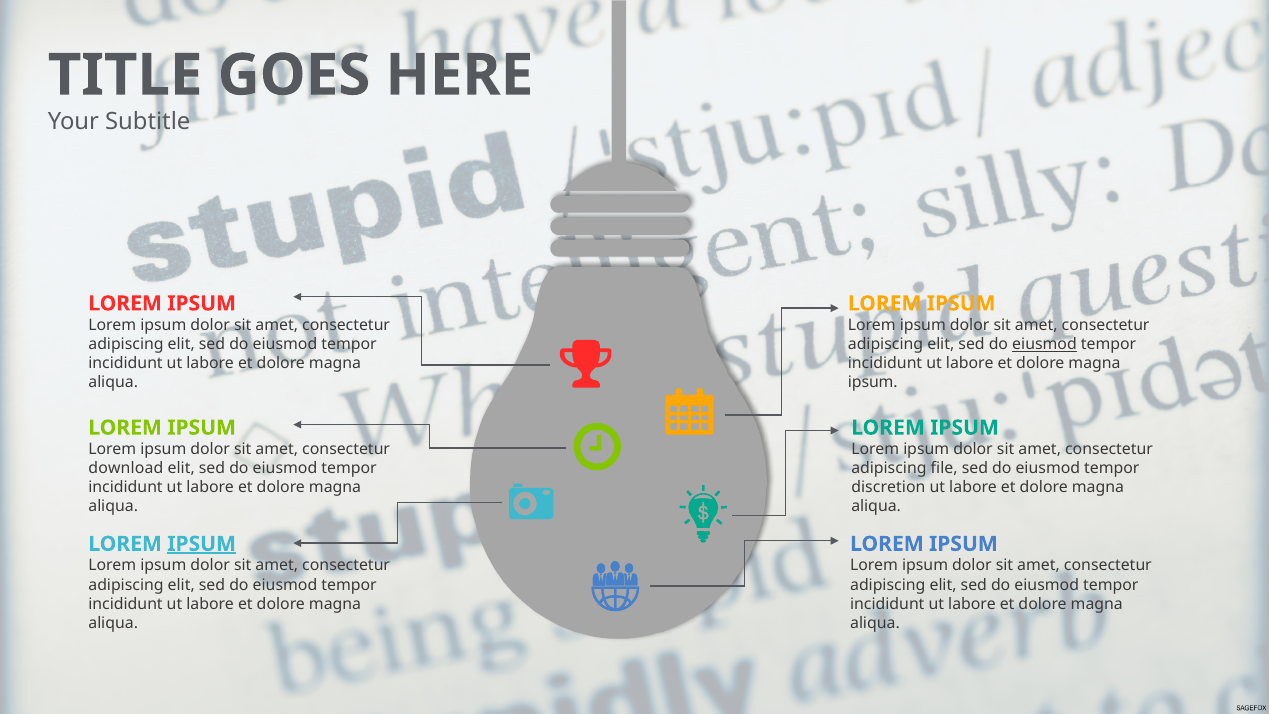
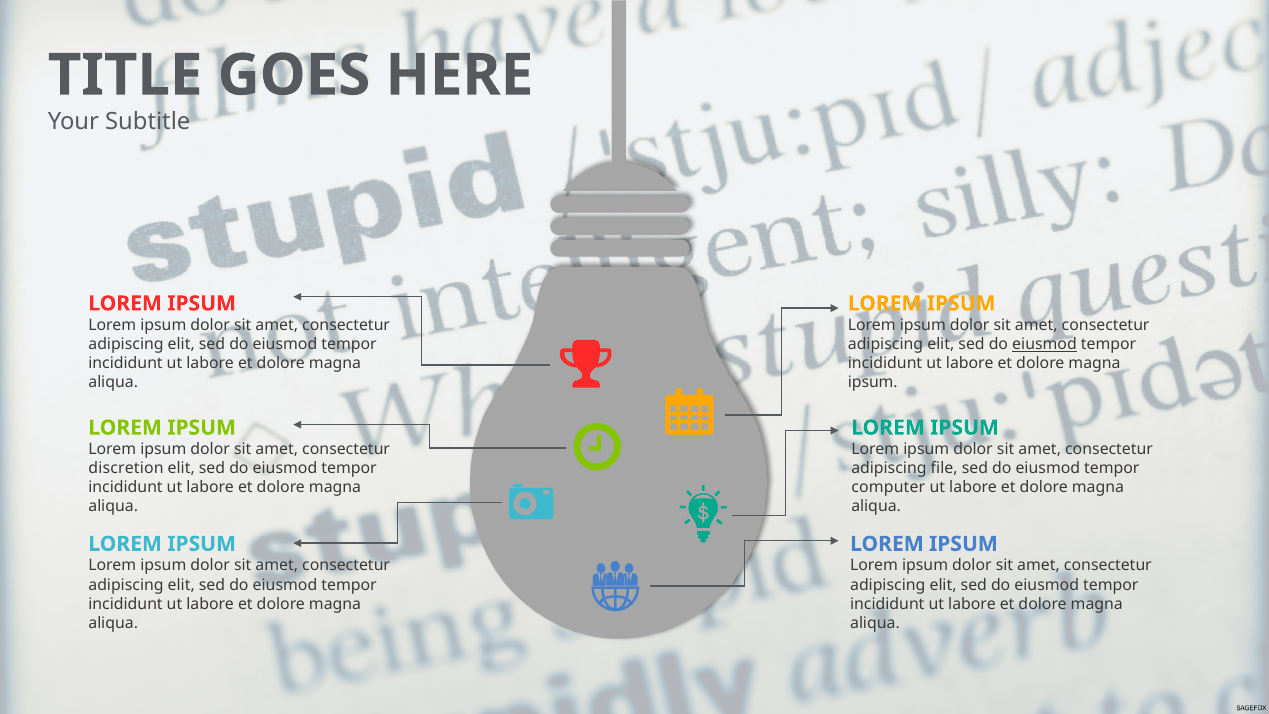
download: download -> discretion (126, 468)
discretion: discretion -> computer (888, 487)
IPSUM underline: present -> none (202, 544)
